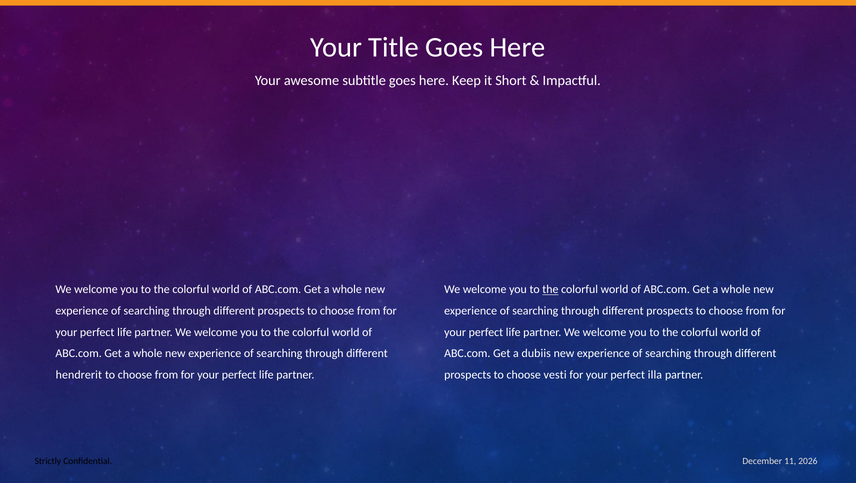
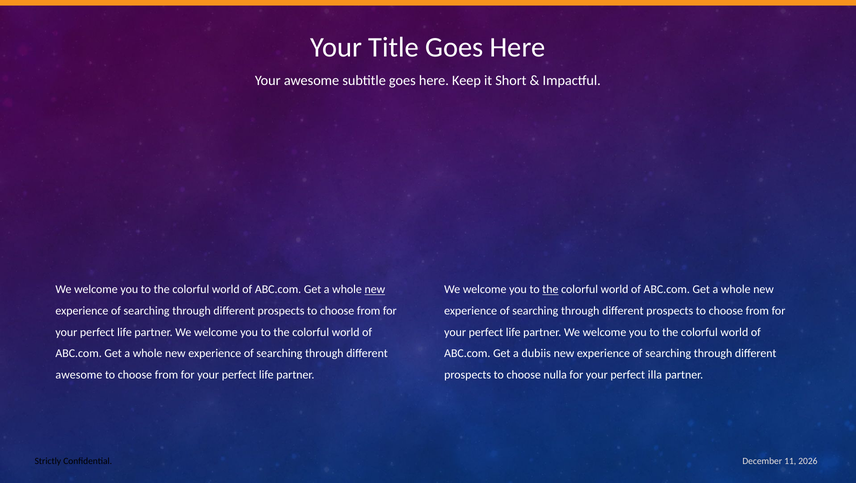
new underline: none -> present (375, 290)
hendrerit: hendrerit -> awesome (79, 375)
vesti: vesti -> nulla (555, 375)
